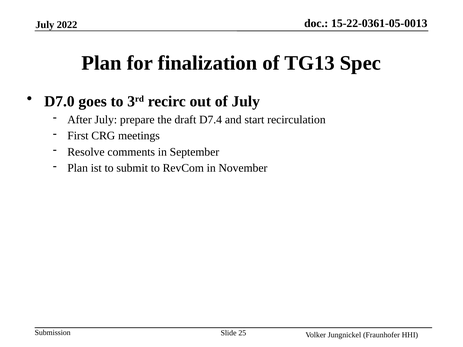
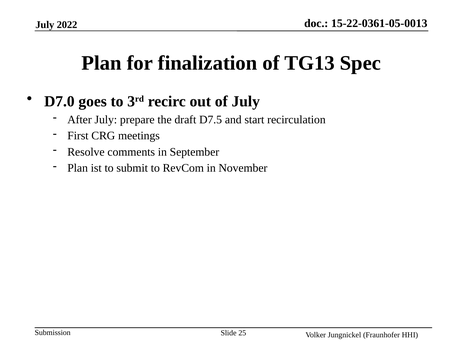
D7.4: D7.4 -> D7.5 (211, 120)
